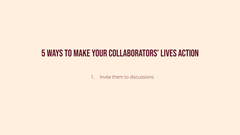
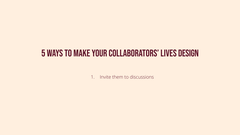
action: action -> design (188, 53)
